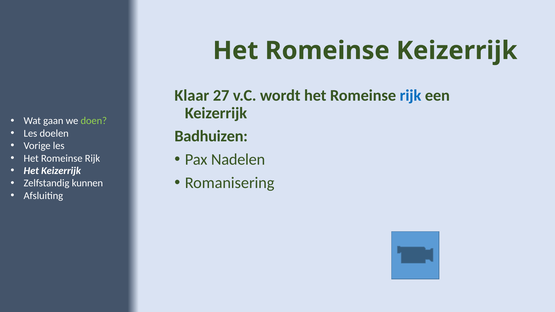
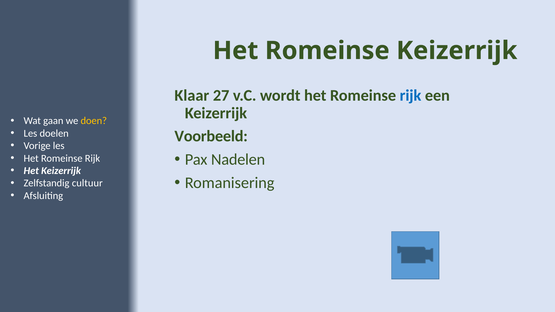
doen colour: light green -> yellow (94, 121)
Badhuizen: Badhuizen -> Voorbeeld (211, 136)
kunnen: kunnen -> cultuur (87, 183)
